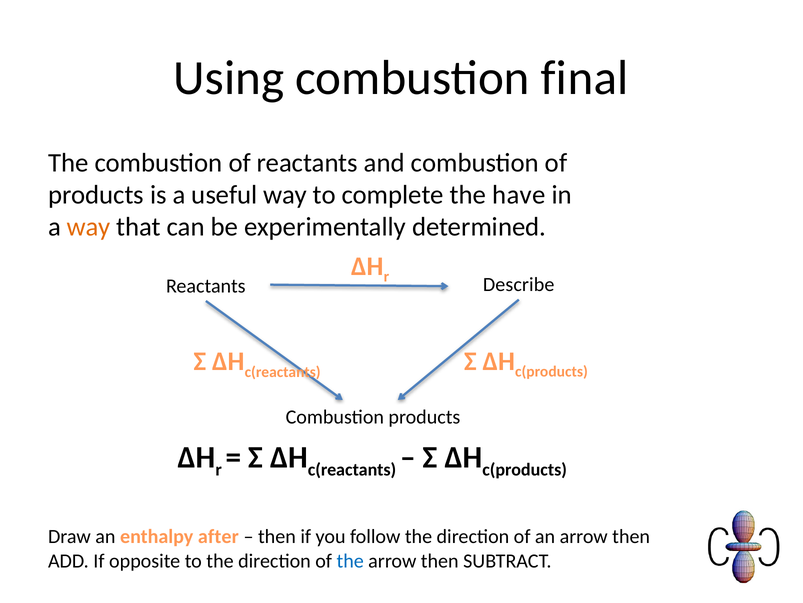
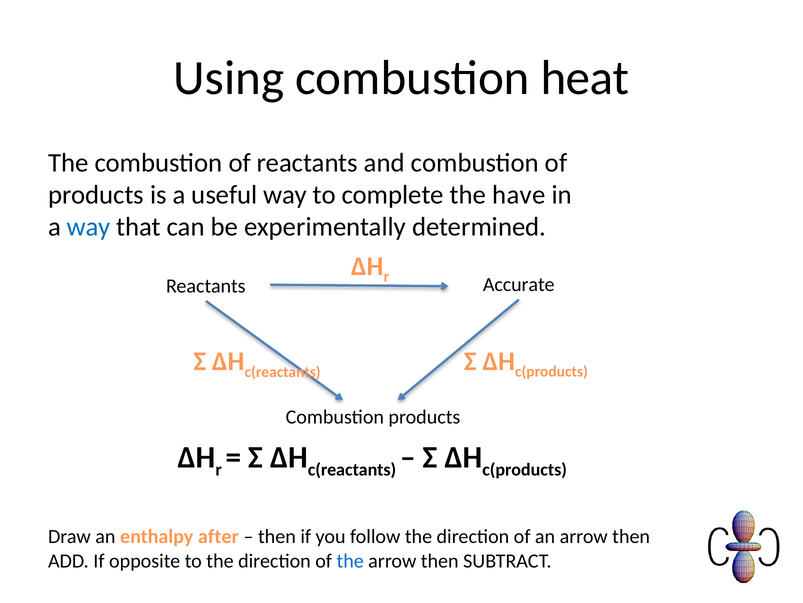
final: final -> heat (585, 78)
way colour: orange -> blue (89, 227)
Describe: Describe -> Accurate (519, 284)
